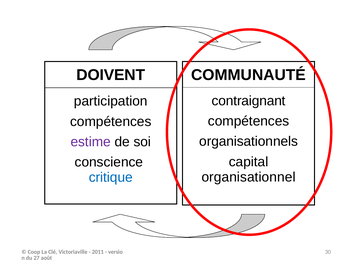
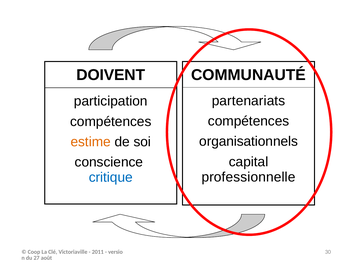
contraignant: contraignant -> partenariats (249, 101)
estime colour: purple -> orange (91, 142)
organisationnel: organisationnel -> professionnelle (249, 177)
